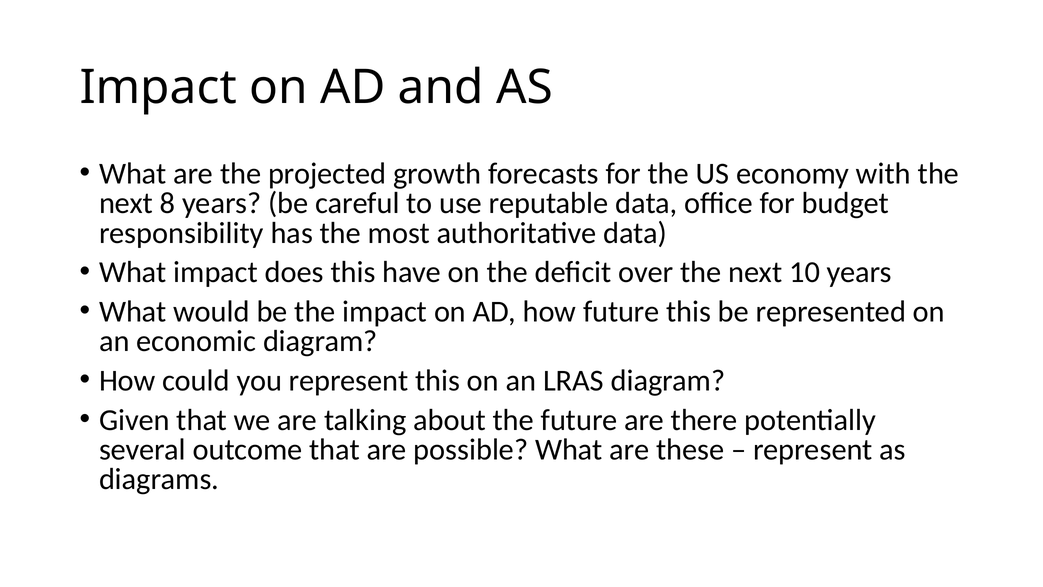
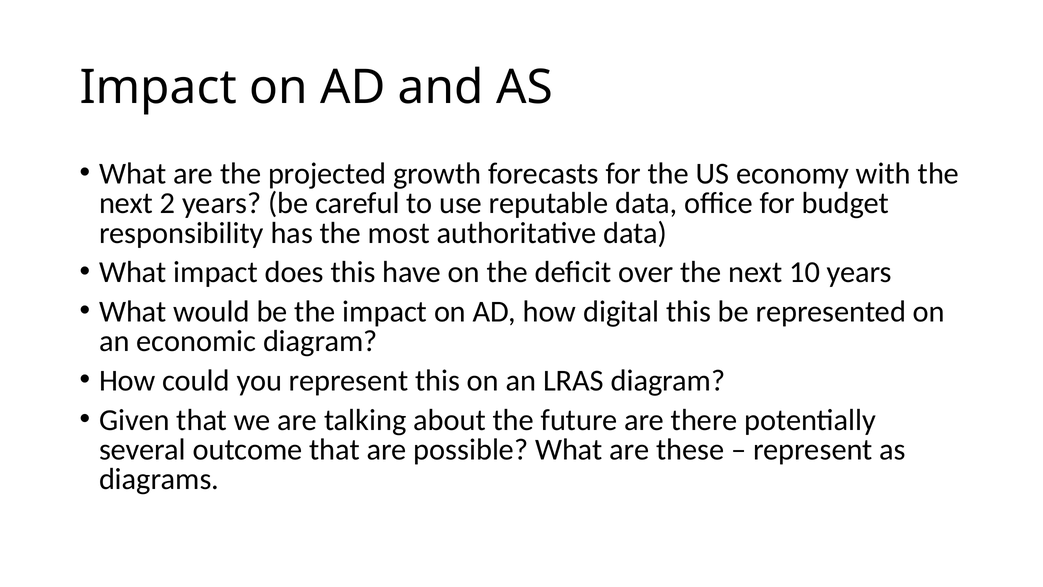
8: 8 -> 2 (168, 203)
how future: future -> digital (621, 312)
